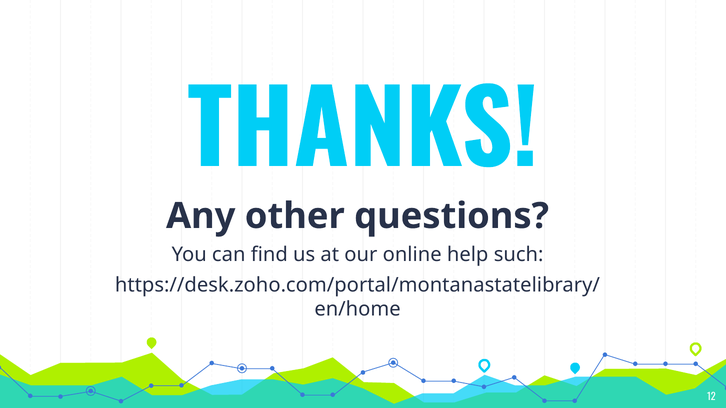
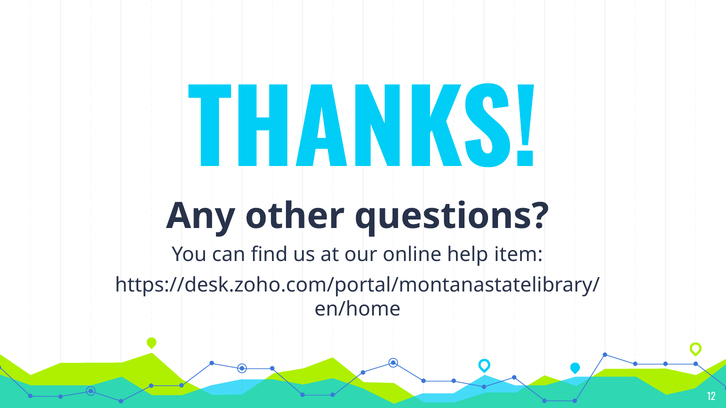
such: such -> item (518, 255)
